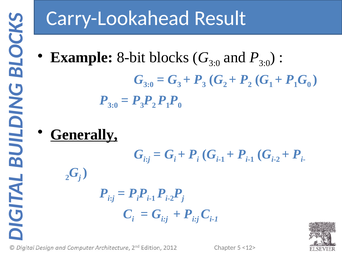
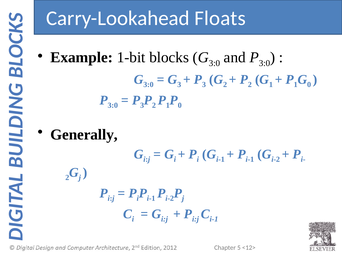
Result: Result -> Floats (220, 18)
8-bit: 8-bit -> 1-bit (131, 57)
Generally underline: present -> none (84, 135)
